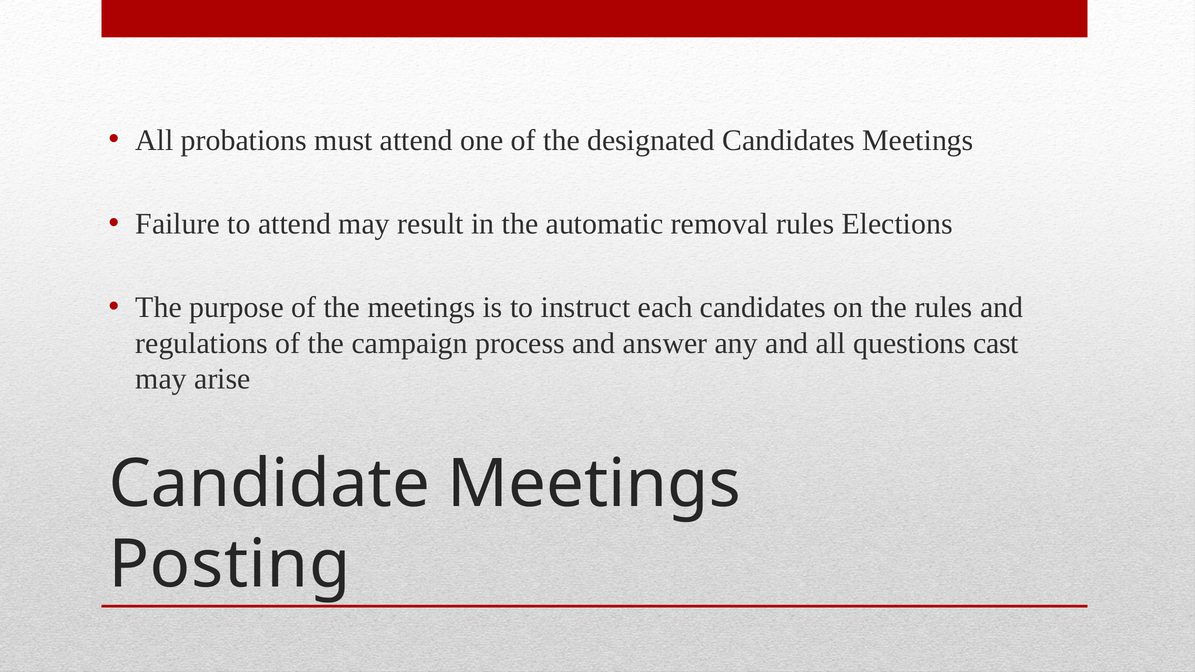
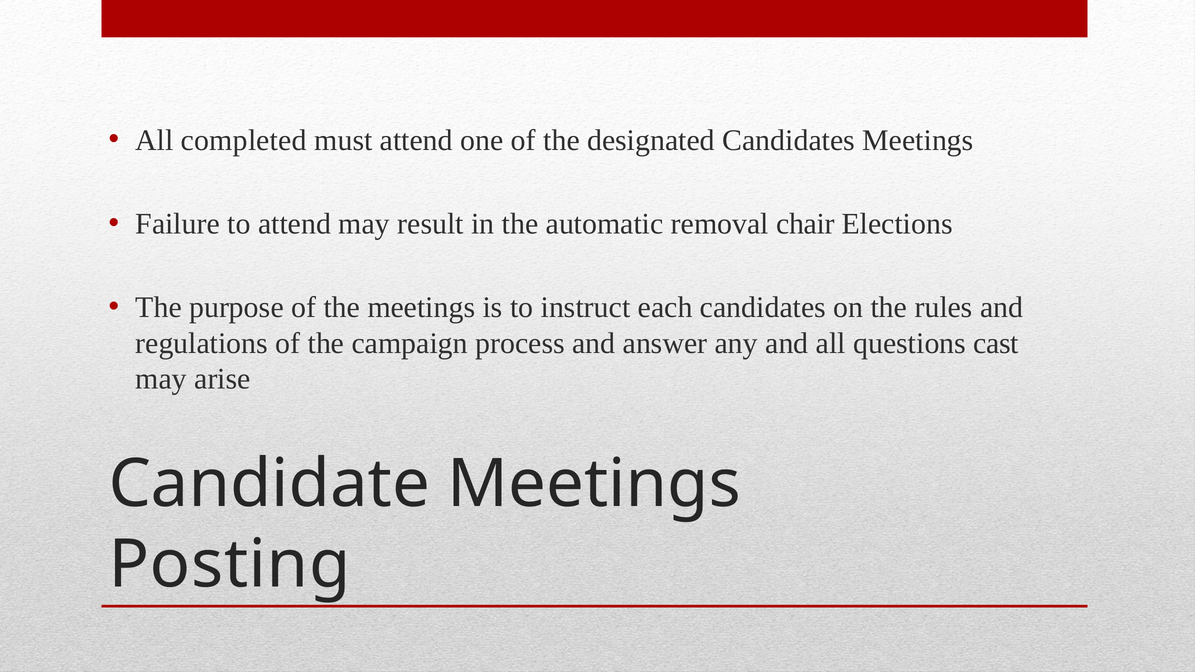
probations: probations -> completed (244, 140)
removal rules: rules -> chair (805, 224)
